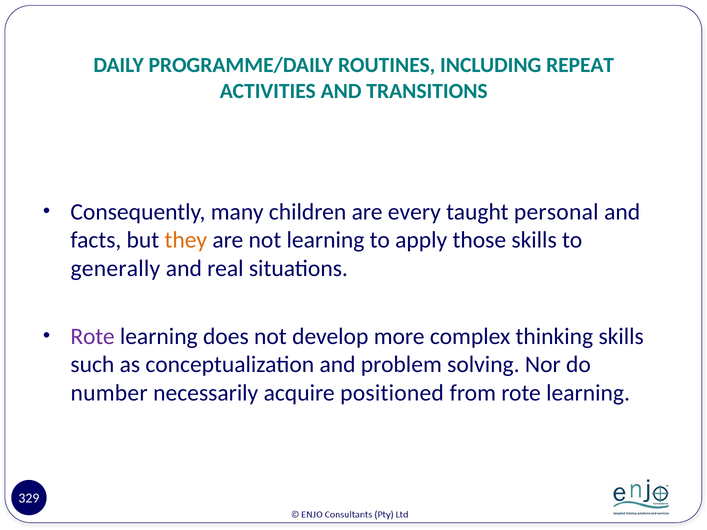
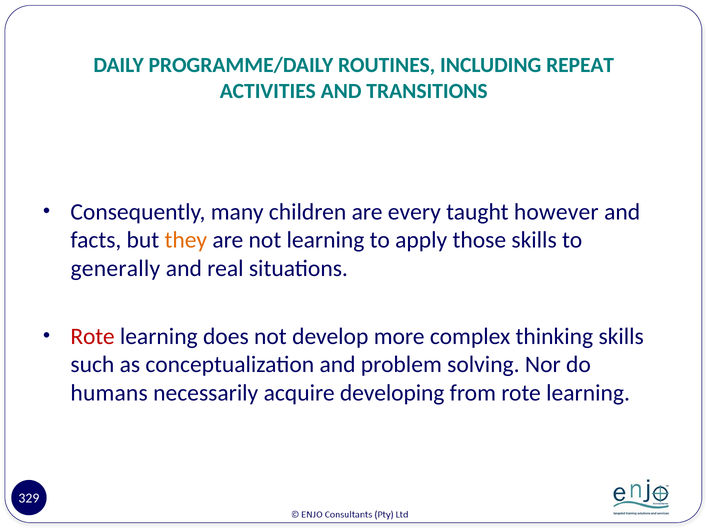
personal: personal -> however (556, 212)
Rote colour: purple -> red (93, 336)
number: number -> humans (109, 393)
positioned: positioned -> developing (392, 393)
